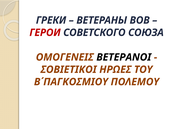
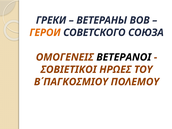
ГЕРОИ colour: red -> orange (45, 33)
